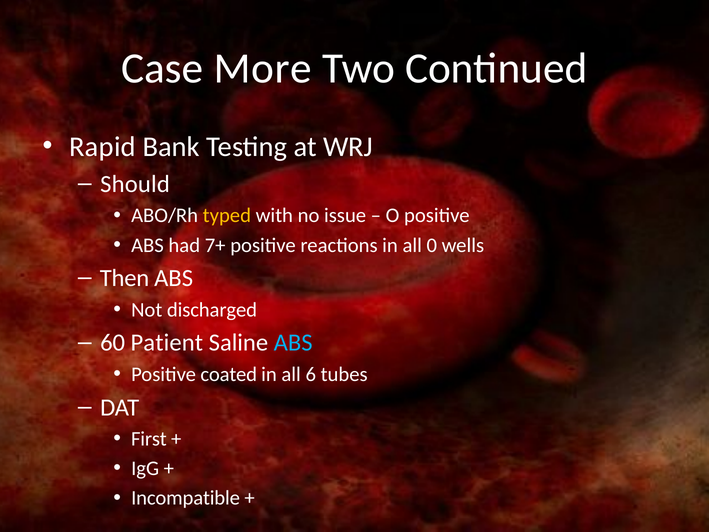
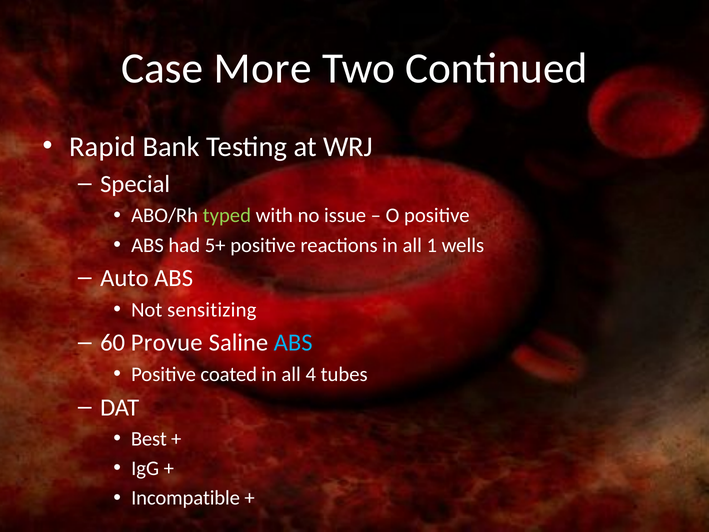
Should: Should -> Special (135, 184)
typed colour: yellow -> light green (227, 216)
7+: 7+ -> 5+ (215, 245)
0: 0 -> 1 (432, 245)
Then: Then -> Auto (124, 278)
discharged: discharged -> sensitizing (212, 310)
Patient: Patient -> Provue (167, 343)
6: 6 -> 4 (311, 374)
First: First -> Best (149, 439)
